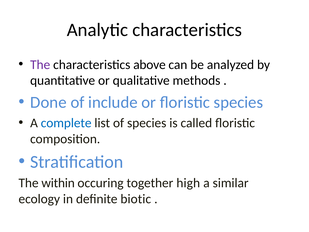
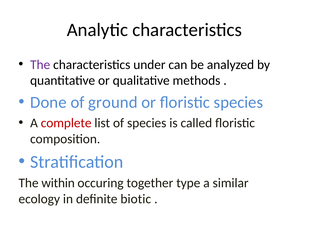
above: above -> under (149, 65)
include: include -> ground (113, 102)
complete colour: blue -> red (66, 123)
high: high -> type (188, 183)
